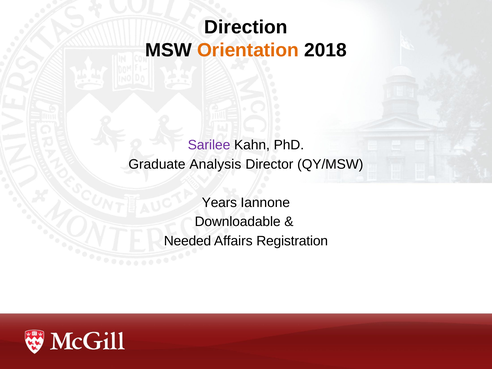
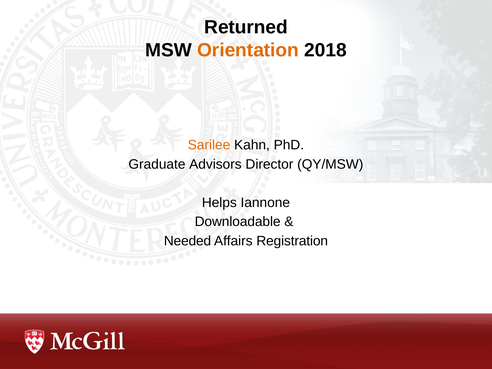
Direction: Direction -> Returned (246, 27)
Sarilee colour: purple -> orange (209, 145)
Analysis: Analysis -> Advisors (215, 164)
Years: Years -> Helps (219, 203)
